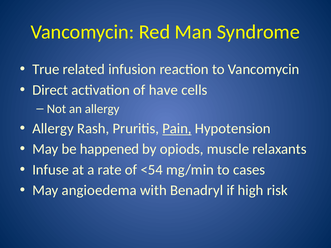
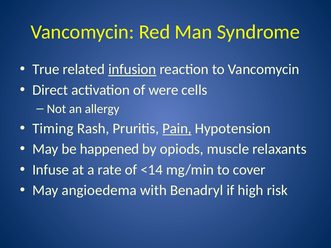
infusion underline: none -> present (132, 69)
have: have -> were (164, 90)
Allergy: Allergy -> Timing (53, 129)
<54: <54 -> <14 (152, 170)
cases: cases -> cover (249, 170)
